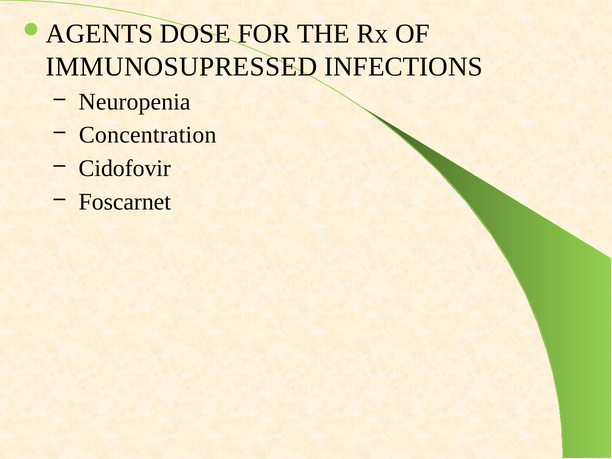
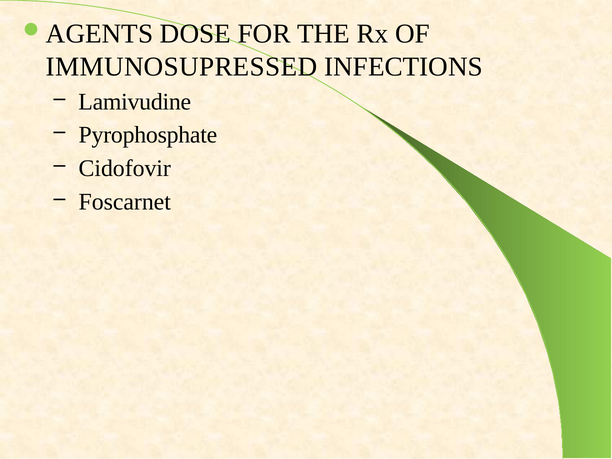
Neuropenia: Neuropenia -> Lamivudine (135, 102)
Concentration: Concentration -> Pyrophosphate (148, 135)
